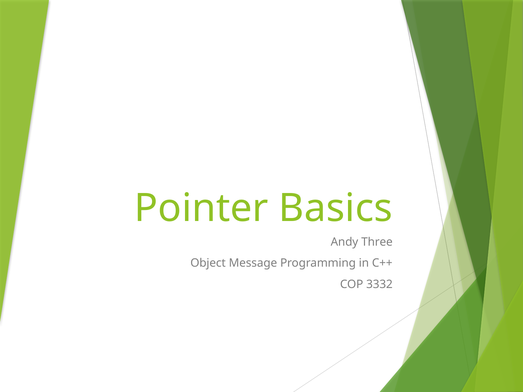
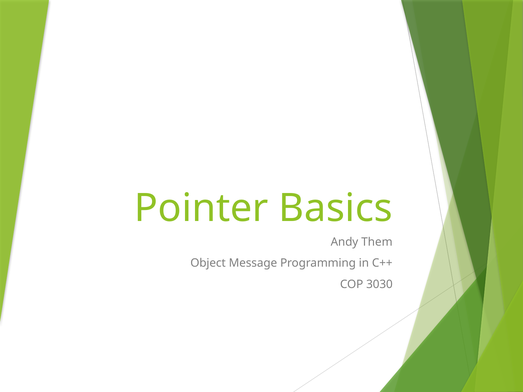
Three: Three -> Them (377, 242)
3332: 3332 -> 3030 (379, 284)
